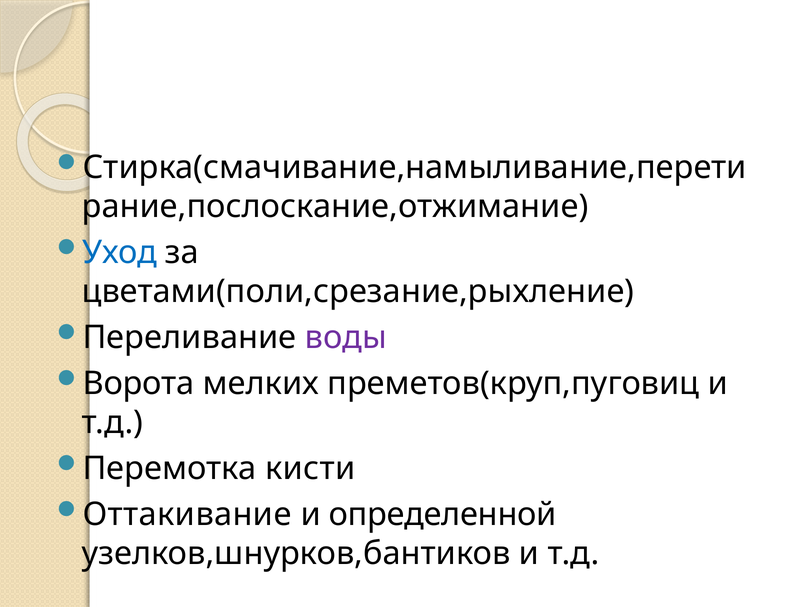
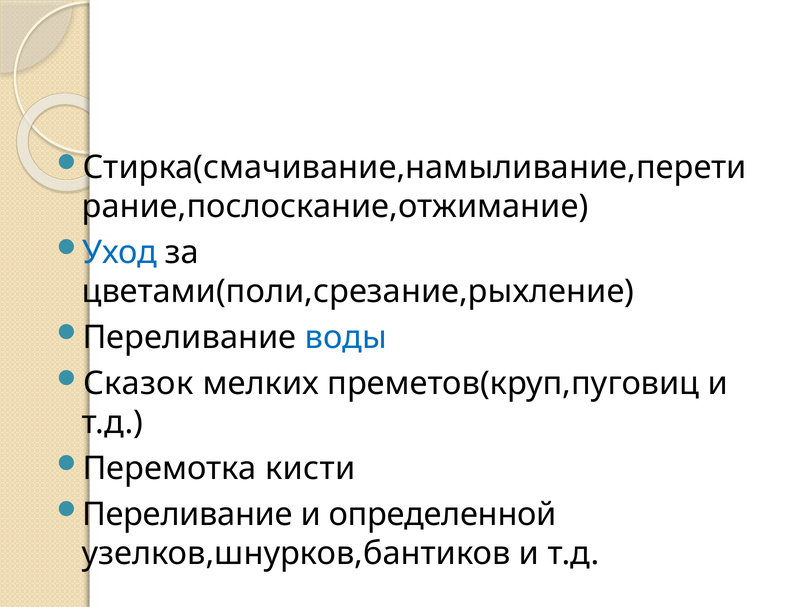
воды colour: purple -> blue (346, 337)
Ворота: Ворота -> Сказок (138, 383)
Оттакивание: Оттакивание -> Переливание (187, 514)
